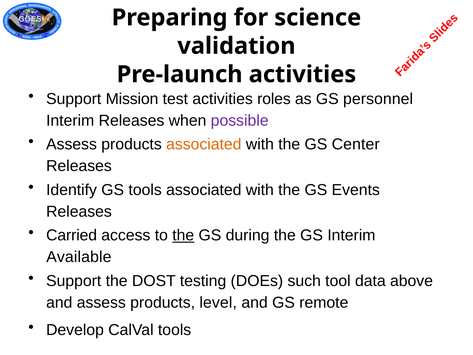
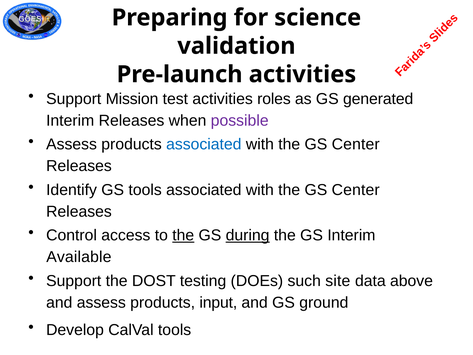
personnel: personnel -> generated (378, 99)
associated colour: orange -> blue (204, 144)
Events: Events -> Center (356, 190)
Carried: Carried -> Control (72, 235)
during underline: none -> present (248, 235)
tool: tool -> site (338, 281)
level: level -> input (218, 302)
remote: remote -> ground (324, 302)
